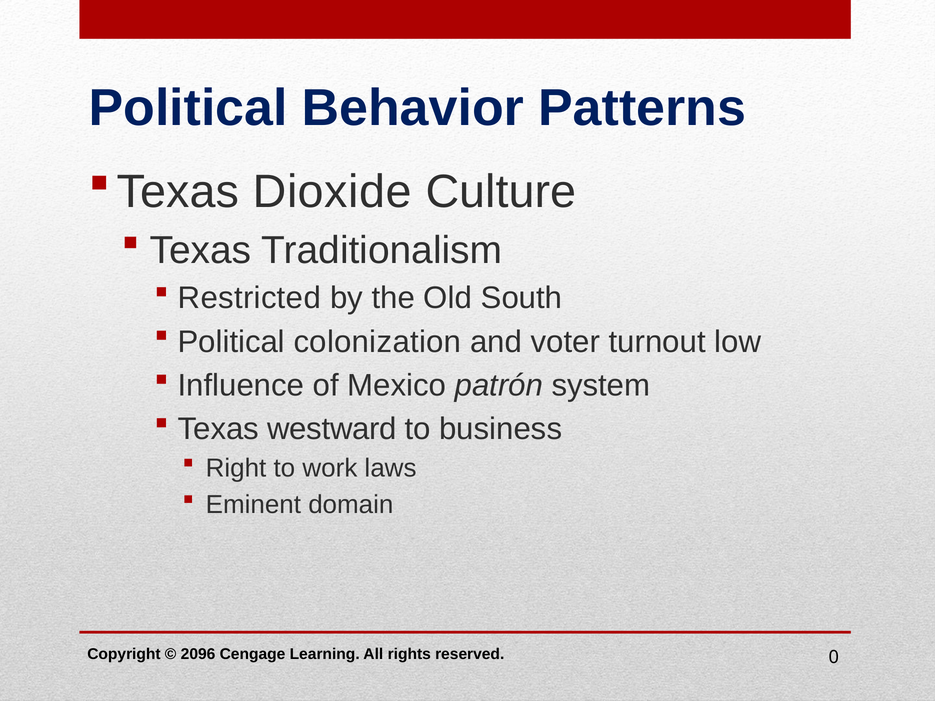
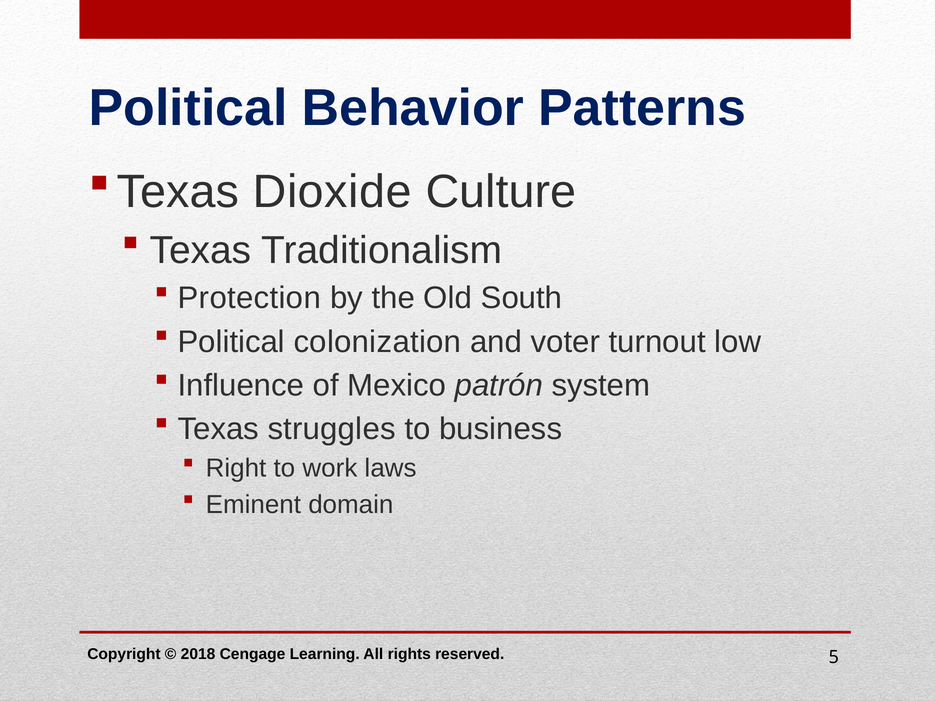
Restricted: Restricted -> Protection (249, 298)
westward: westward -> struggles (332, 429)
2096: 2096 -> 2018 (198, 655)
0: 0 -> 5 (834, 657)
